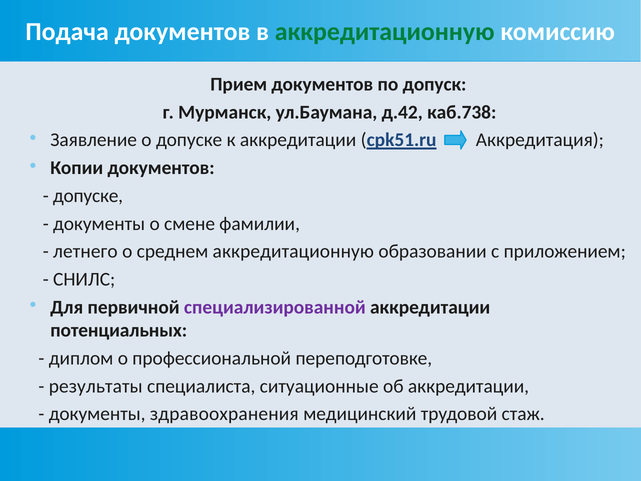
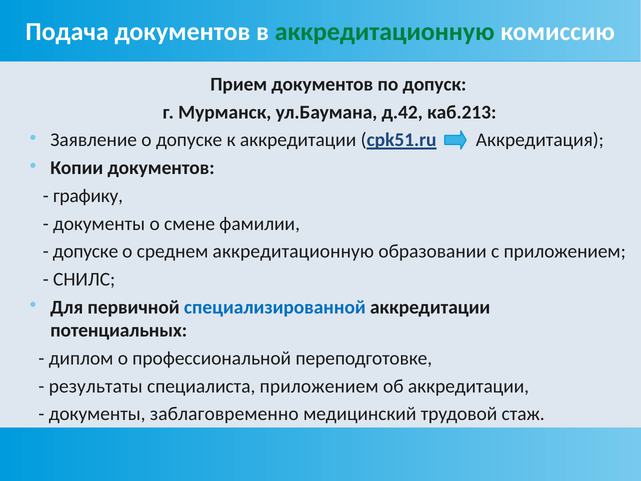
каб.738: каб.738 -> каб.213 (462, 112)
допуске: допуске -> графику (88, 196)
летнего: летнего -> допуске (86, 251)
специализированной colour: purple -> blue (275, 307)
специалиста ситуационные: ситуационные -> приложением (319, 386)
здравоохранения: здравоохранения -> заблаговременно (224, 414)
